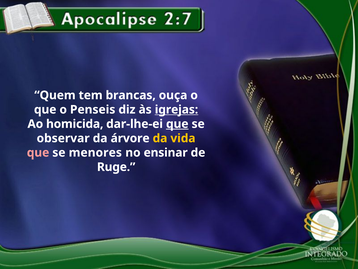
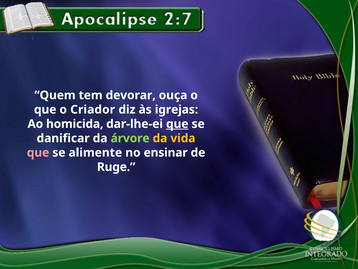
brancas: brancas -> devorar (131, 95)
Penseis: Penseis -> Criador (93, 109)
igrejas underline: present -> none (176, 109)
observar: observar -> danificar (63, 138)
árvore colour: white -> light green (130, 138)
menores: menores -> alimente (95, 152)
